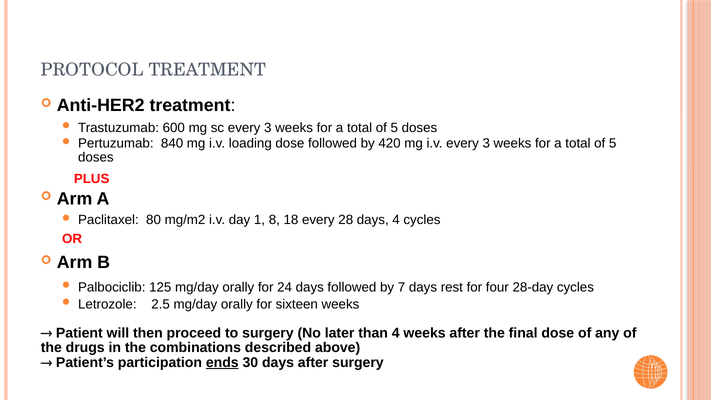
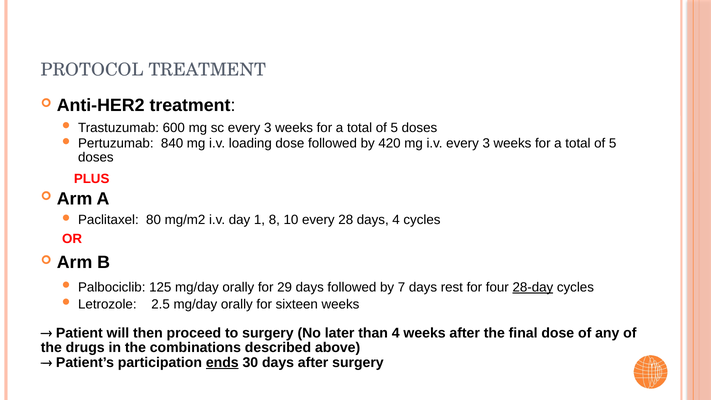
18: 18 -> 10 (291, 220)
24: 24 -> 29 (285, 287)
28-day underline: none -> present (533, 287)
